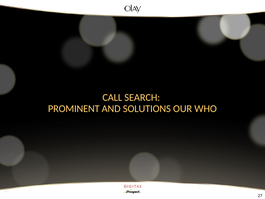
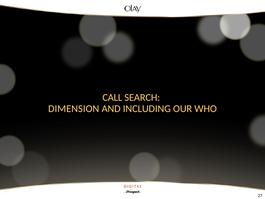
PROMINENT: PROMINENT -> DIMENSION (74, 109)
SOLUTIONS: SOLUTIONS -> INCLUDING (147, 109)
